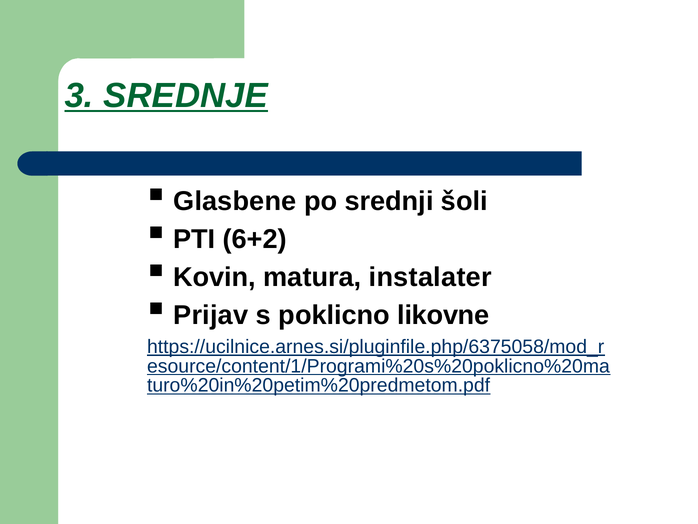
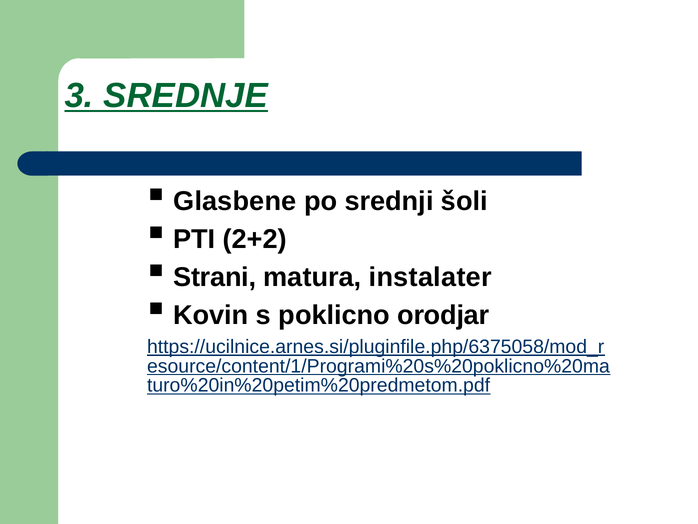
6+2: 6+2 -> 2+2 (255, 239)
Kovin: Kovin -> Strani (215, 277)
Prijav: Prijav -> Kovin (211, 315)
likovne: likovne -> orodjar (443, 315)
